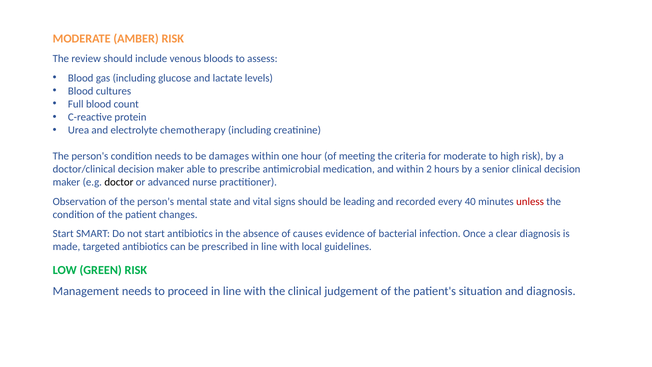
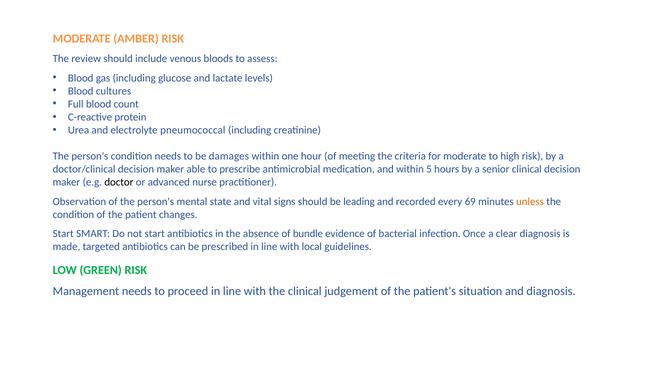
chemotherapy: chemotherapy -> pneumococcal (193, 130)
2: 2 -> 5 (429, 169)
40: 40 -> 69 (470, 201)
unless colour: red -> orange (530, 201)
causes: causes -> bundle (308, 234)
